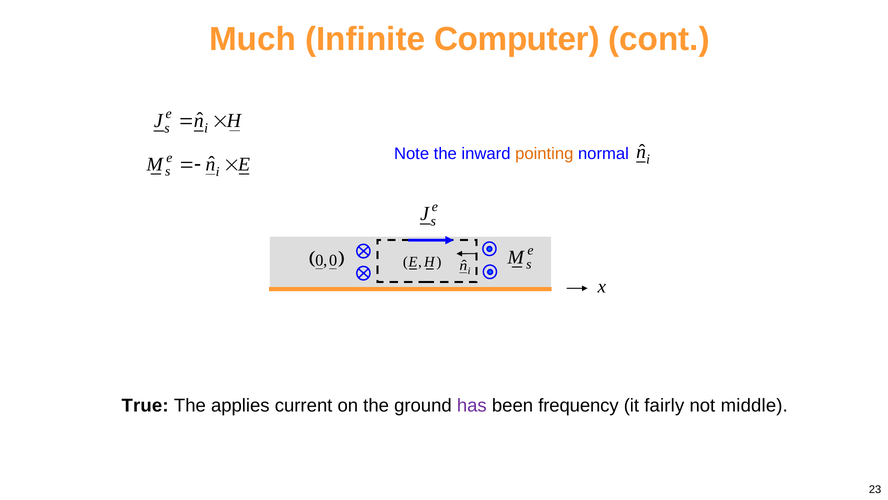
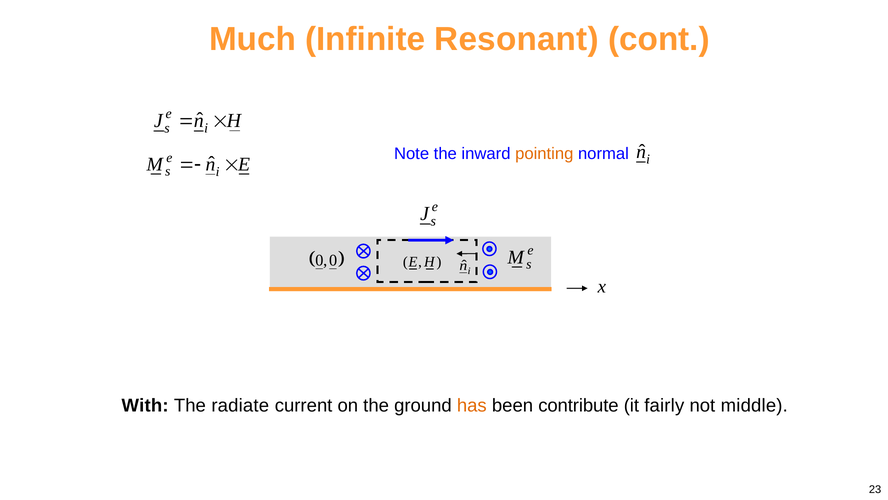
Computer: Computer -> Resonant (517, 39)
True: True -> With (145, 405)
applies: applies -> radiate (240, 405)
has colour: purple -> orange (472, 405)
frequency: frequency -> contribute (578, 405)
